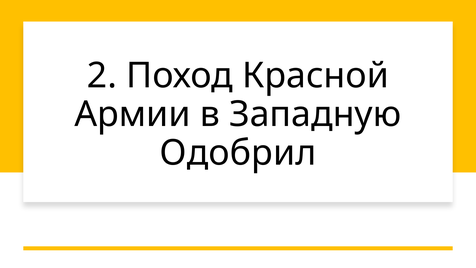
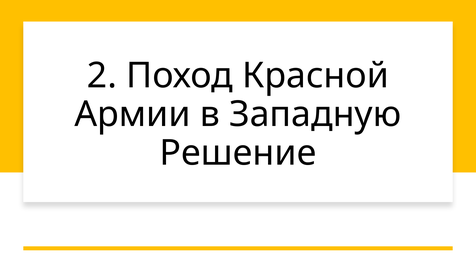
Одобрил: Одобрил -> Решение (238, 153)
